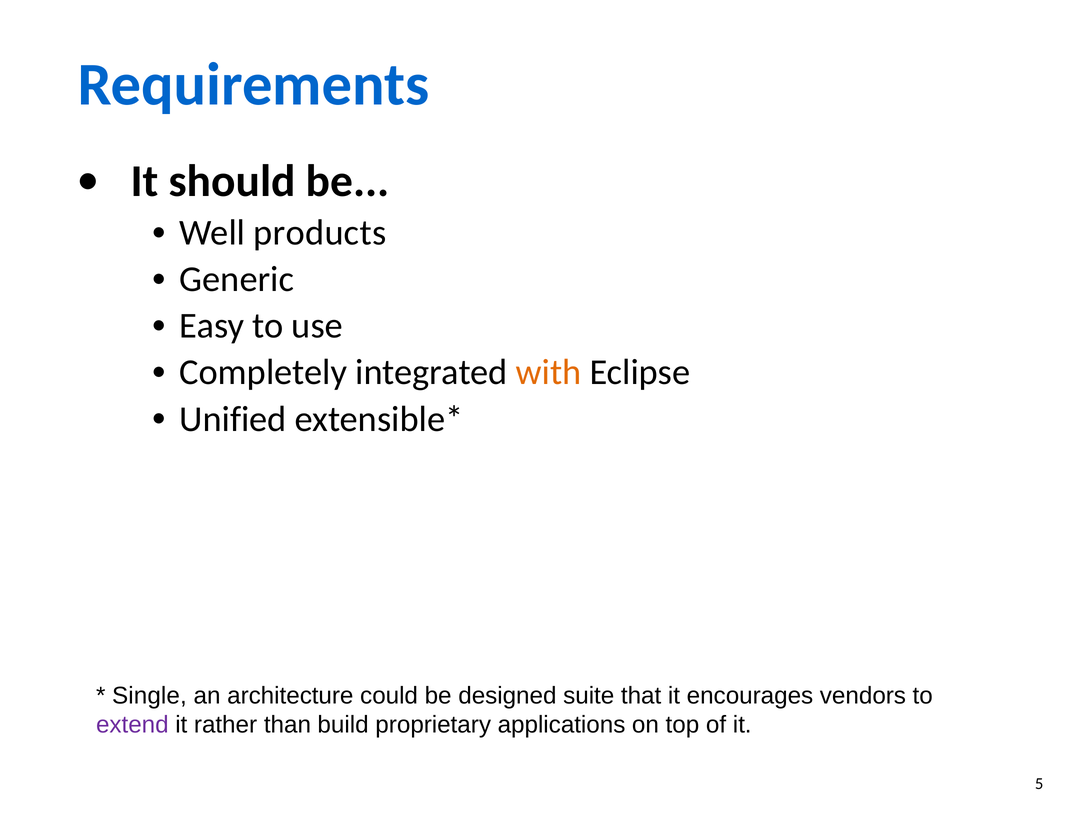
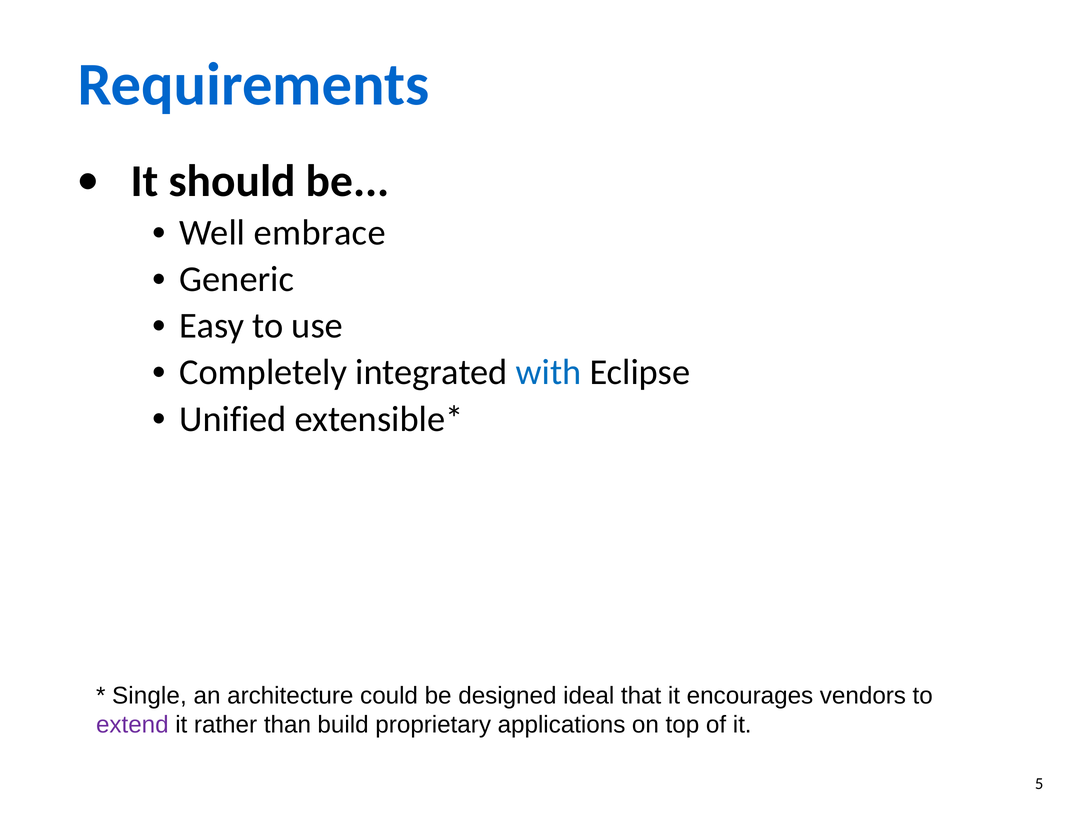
products: products -> embrace (320, 233)
with colour: orange -> blue (549, 372)
suite: suite -> ideal (589, 696)
